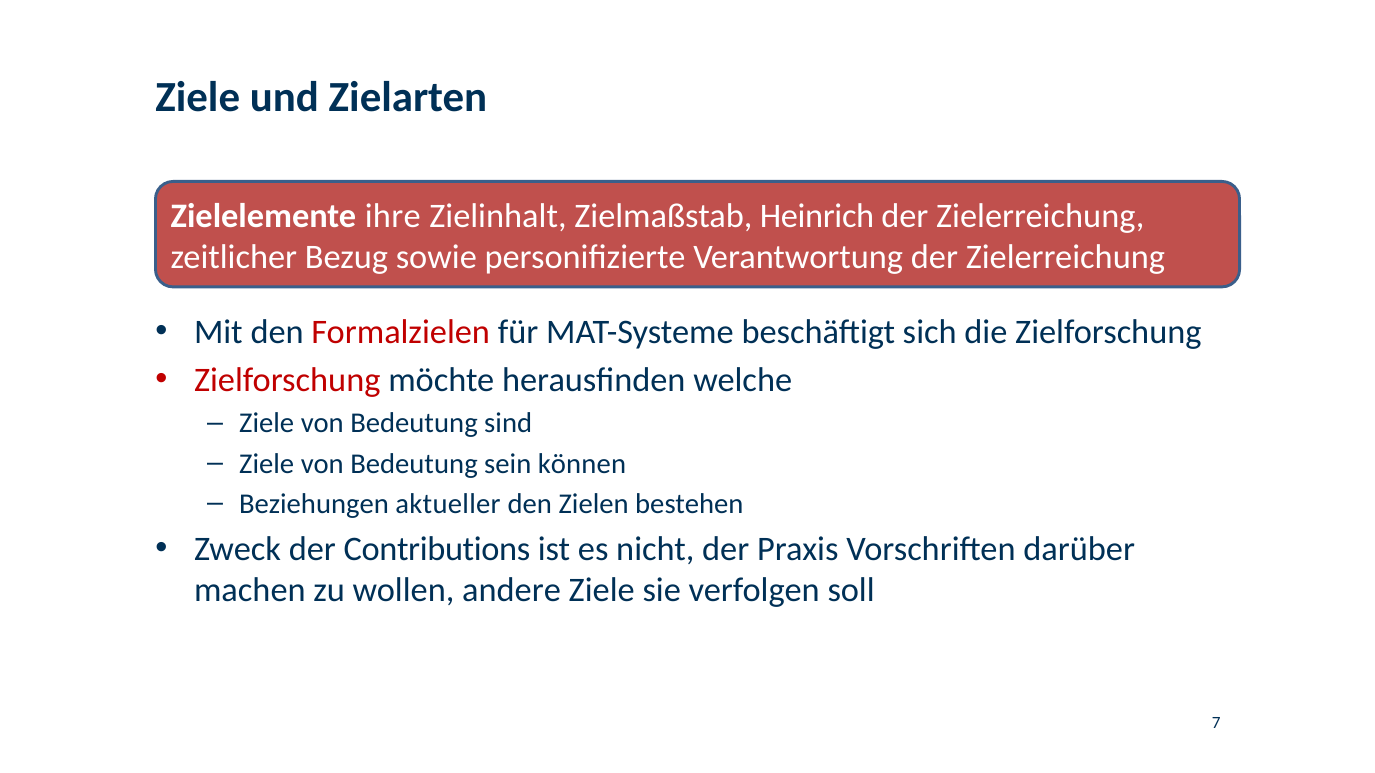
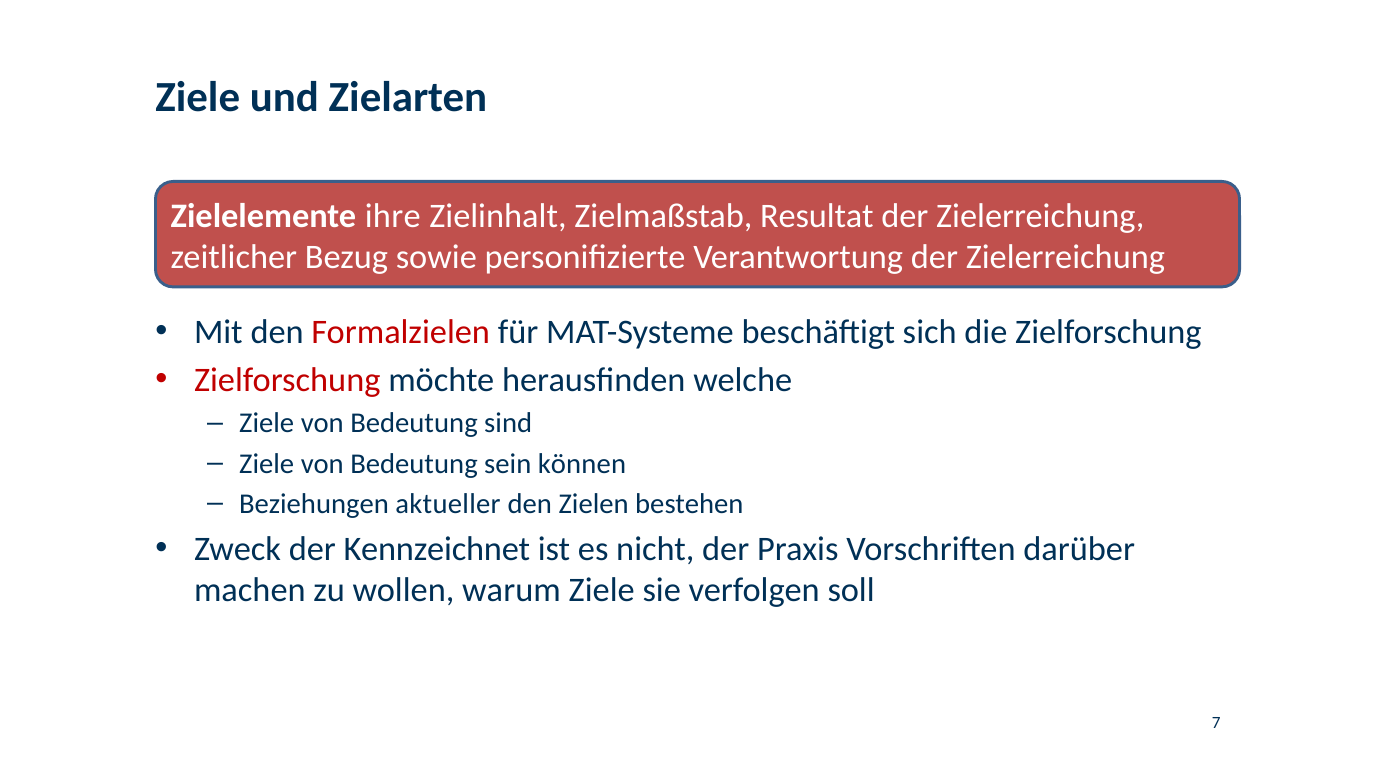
Heinrich: Heinrich -> Resultat (817, 216)
Contributions: Contributions -> Kennzeichnet (437, 549)
andere: andere -> warum (511, 590)
